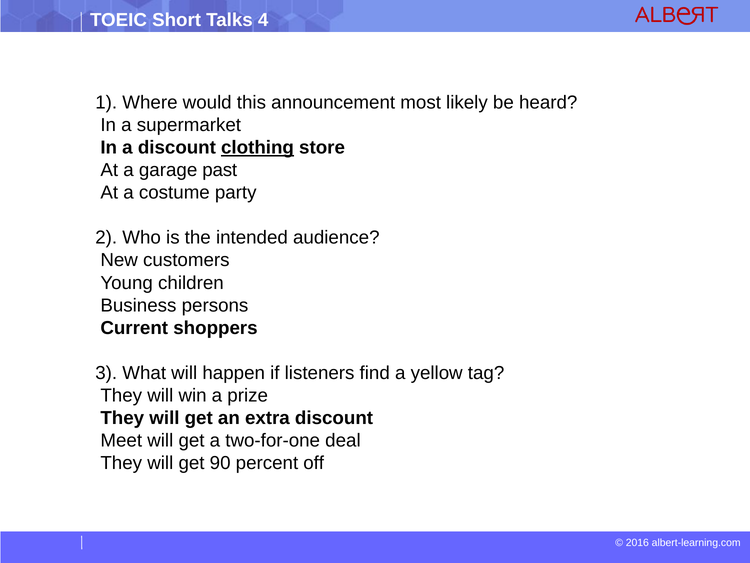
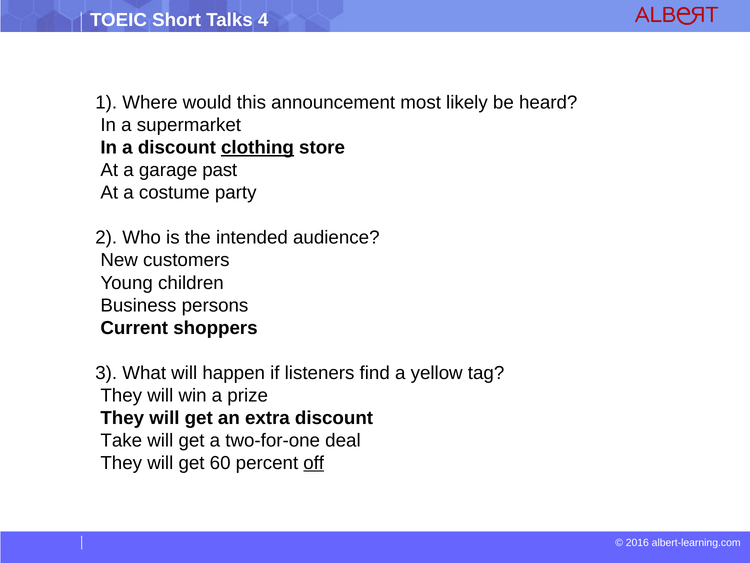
Meet: Meet -> Take (121, 440)
90: 90 -> 60 (220, 463)
off underline: none -> present (314, 463)
